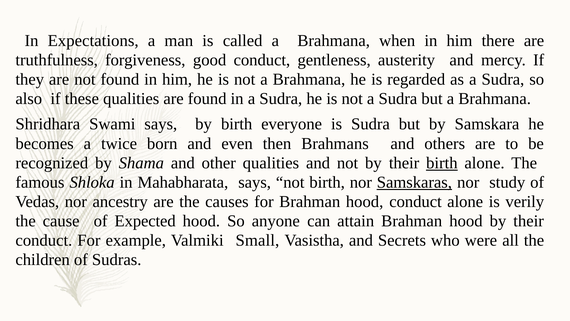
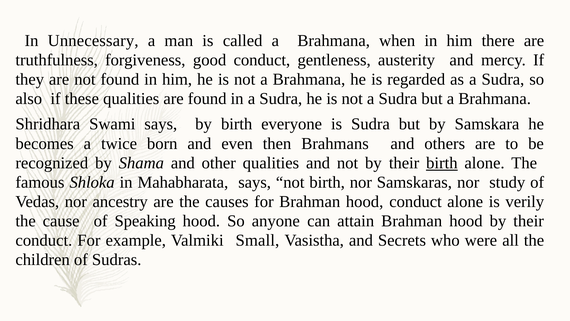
Expectations: Expectations -> Unnecessary (93, 41)
Samskaras underline: present -> none (414, 182)
Expected: Expected -> Speaking (145, 221)
